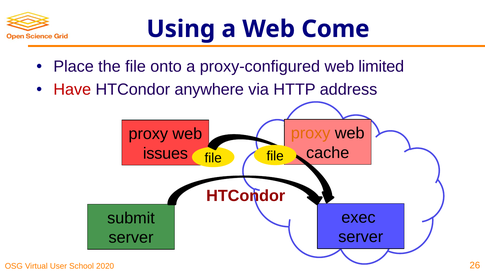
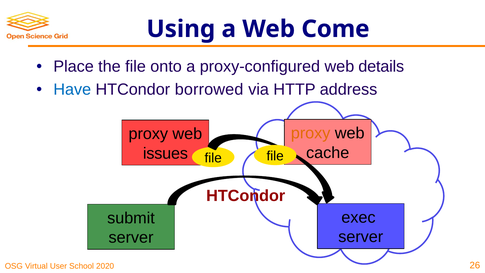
limited: limited -> details (381, 66)
Have colour: red -> blue (72, 89)
anywhere: anywhere -> borrowed (209, 89)
